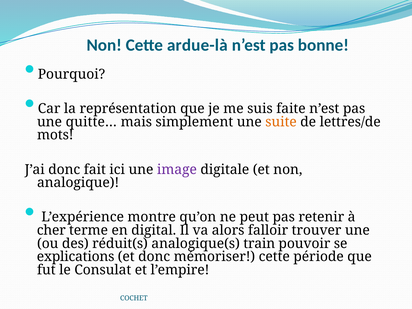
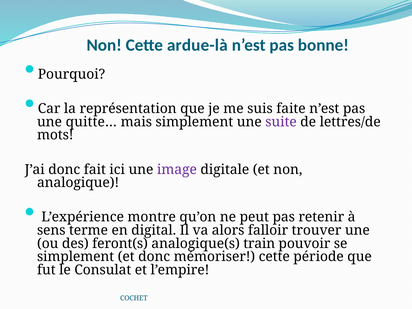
suite colour: orange -> purple (281, 122)
cher: cher -> sens (51, 230)
réduit(s: réduit(s -> feront(s (120, 243)
explications: explications -> simplement (76, 257)
